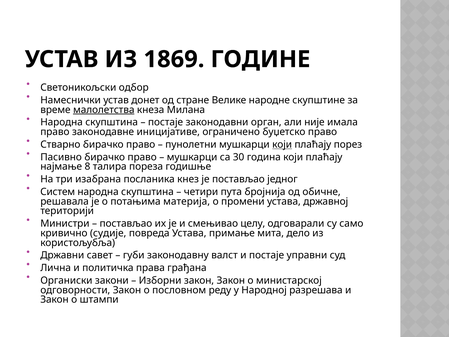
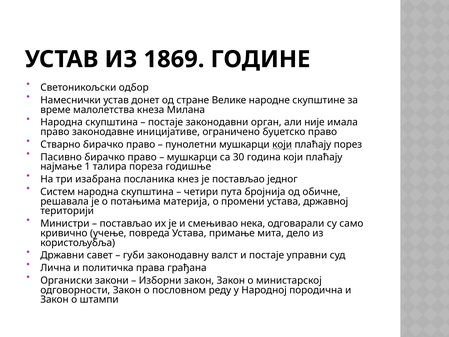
малолетства underline: present -> none (104, 110)
8: 8 -> 1 (87, 167)
целу: целу -> нека (253, 223)
судије: судије -> учење (108, 233)
разрешава: разрешава -> породична (316, 290)
